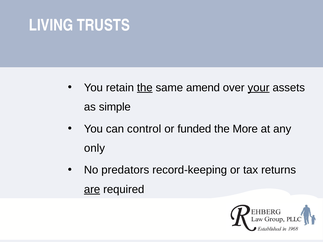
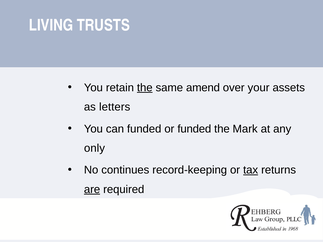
your underline: present -> none (259, 88)
simple: simple -> letters (115, 107)
can control: control -> funded (144, 129)
More: More -> Mark (245, 129)
predators: predators -> continues (125, 170)
tax underline: none -> present (251, 170)
